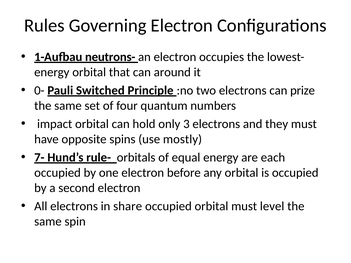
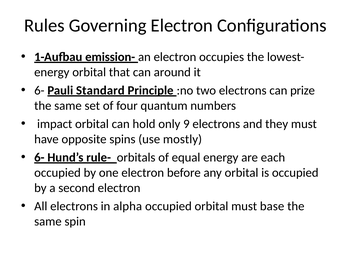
neutrons-: neutrons- -> emission- (110, 57)
0-: 0- -> 6- (39, 91)
Switched: Switched -> Standard (100, 91)
3: 3 -> 9 (186, 124)
7-: 7- -> 6- (39, 158)
share: share -> alpha (128, 206)
level: level -> base (272, 206)
